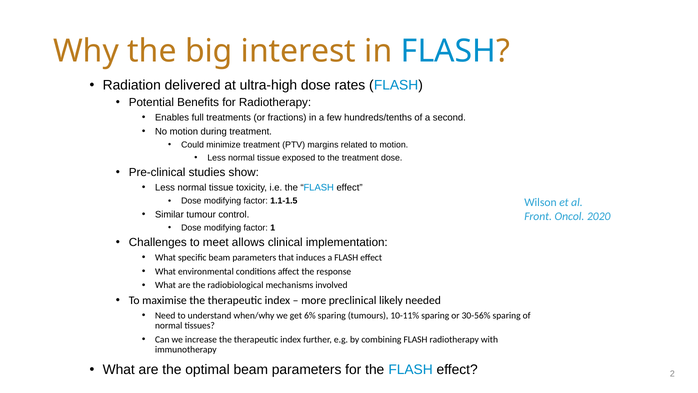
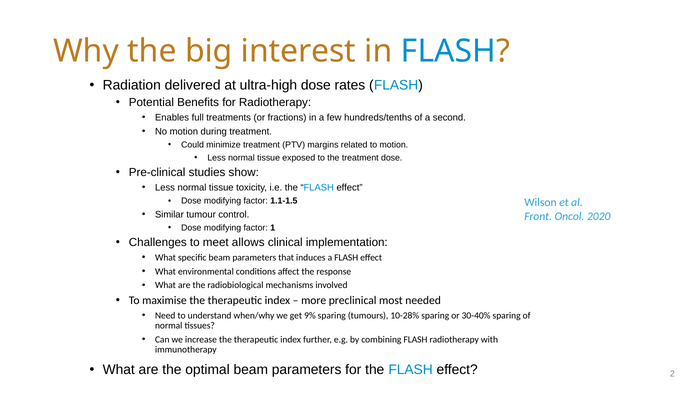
likely: likely -> most (391, 300)
6%: 6% -> 9% (310, 315)
10-11%: 10-11% -> 10-28% (405, 315)
30-56%: 30-56% -> 30-40% (476, 315)
